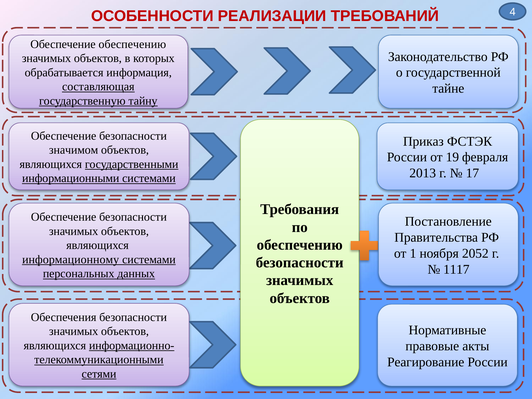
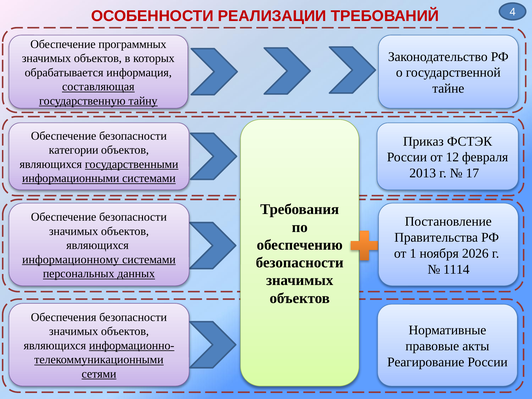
Обеспечение обеспечению: обеспечению -> программных (132, 44)
значимом: значимом -> категории (74, 150)
19: 19 -> 12 (452, 157)
2052: 2052 -> 2026 (475, 253)
1117: 1117 -> 1114 (456, 269)
